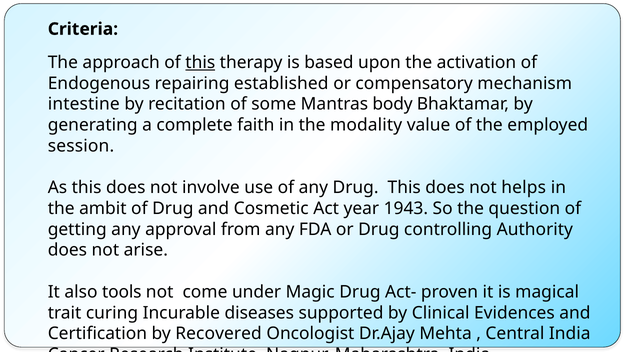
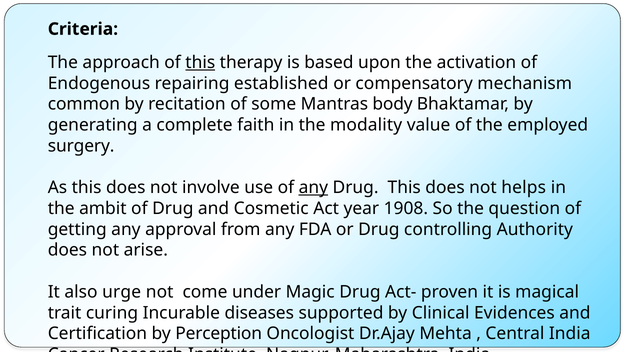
intestine: intestine -> common (84, 104)
session: session -> surgery (81, 146)
any underline: none -> present (313, 187)
1943: 1943 -> 1908 (406, 208)
tools: tools -> urge (122, 292)
Recovered: Recovered -> Perception (219, 333)
